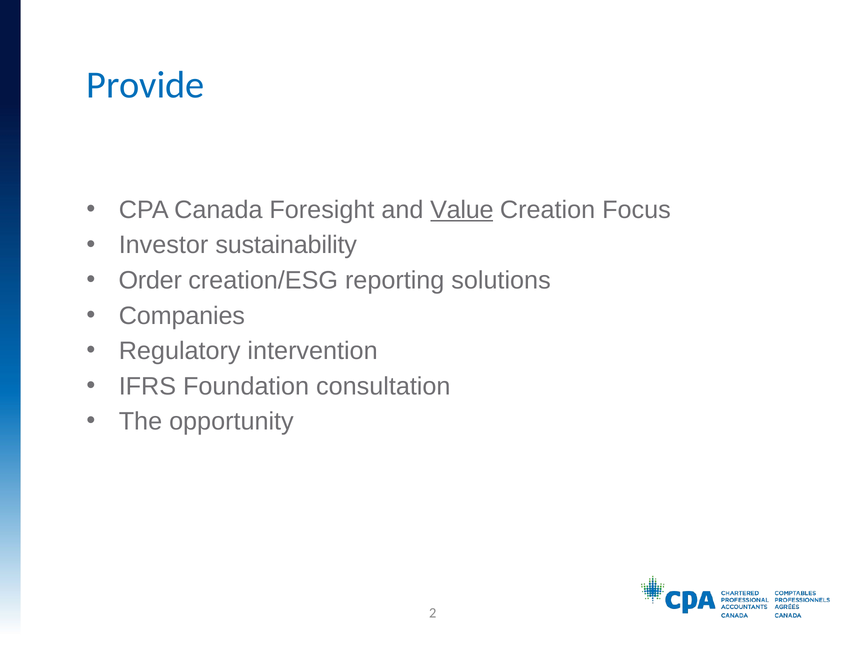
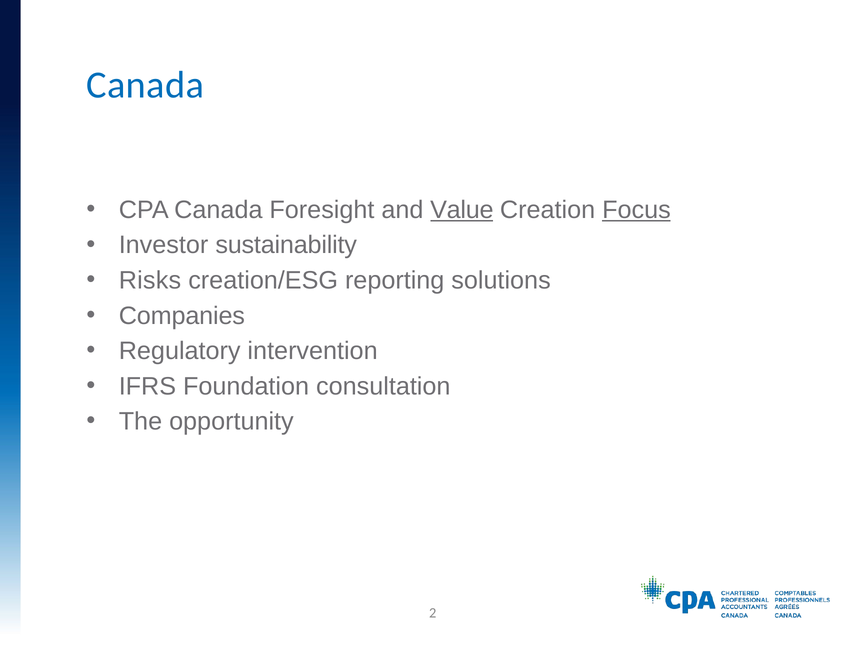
Provide: Provide -> Canada (145, 85)
Focus underline: none -> present (636, 210)
Order: Order -> Risks (150, 280)
